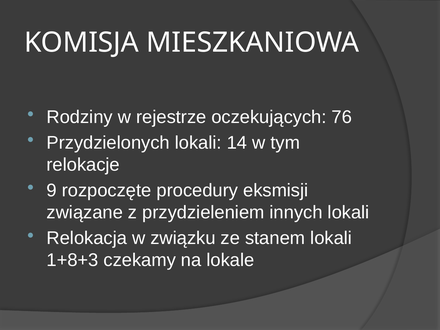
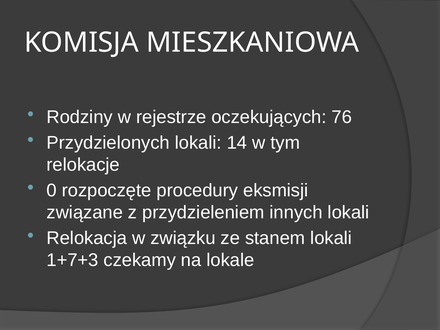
9: 9 -> 0 (52, 190)
1+8+3: 1+8+3 -> 1+7+3 (73, 260)
